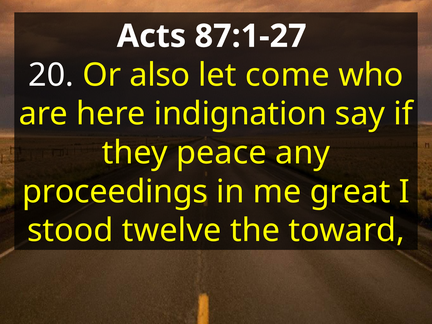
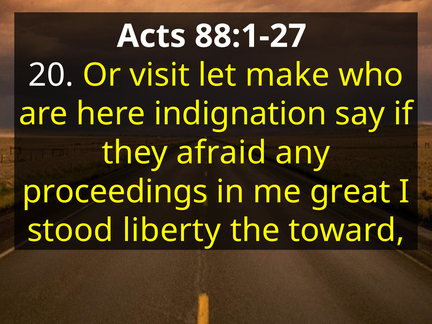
87:1-27: 87:1-27 -> 88:1-27 (251, 36)
also: also -> visit (160, 75)
come: come -> make (287, 75)
peace: peace -> afraid (221, 153)
twelve: twelve -> liberty (172, 231)
